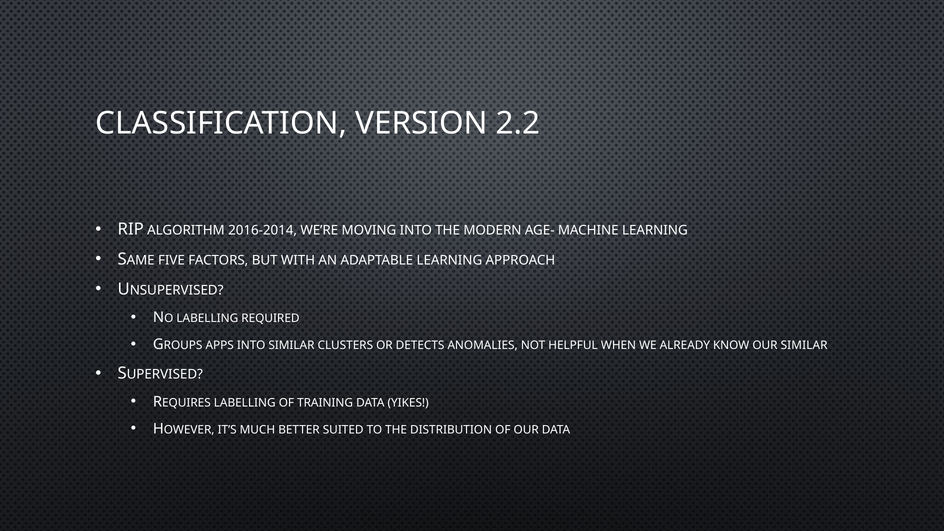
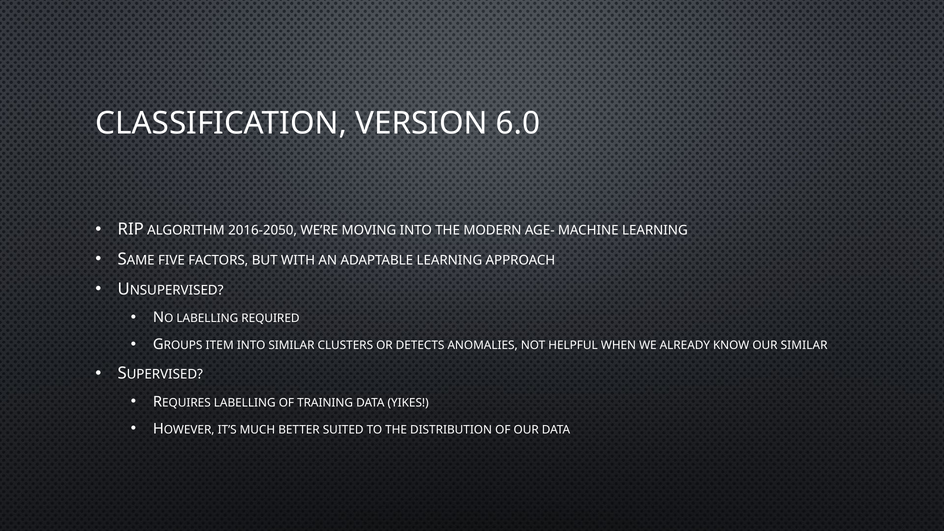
2.2: 2.2 -> 6.0 (518, 123)
2016-2014: 2016-2014 -> 2016-2050 (263, 231)
APPS: APPS -> ITEM (220, 346)
